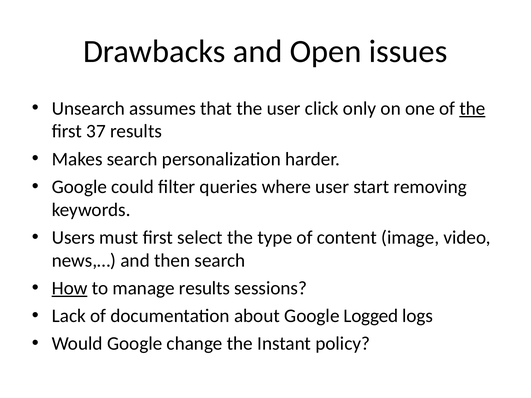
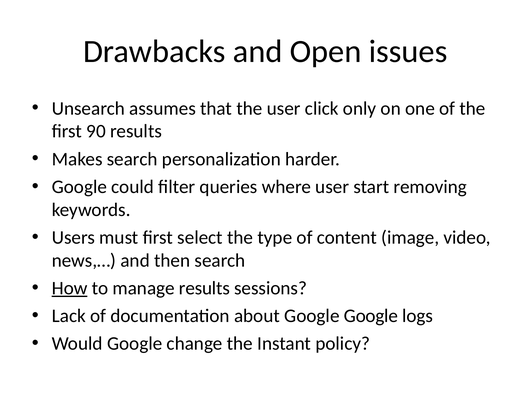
the underline: present -> none (472, 108)
37: 37 -> 90 (96, 131)
Google Logged: Logged -> Google (371, 316)
